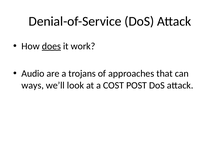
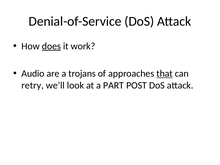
that underline: none -> present (165, 74)
ways: ways -> retry (33, 85)
COST: COST -> PART (114, 85)
